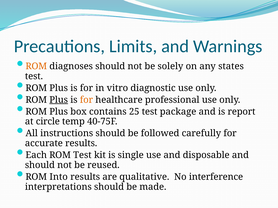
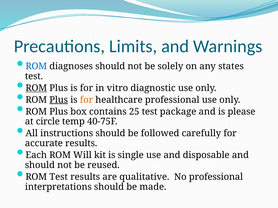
ROM colour: orange -> blue (36, 66)
ROM underline: none -> present (36, 88)
report: report -> please (241, 112)
ROM Test: Test -> Will (82, 155)
ROM Into: Into -> Test (59, 177)
No interference: interference -> professional (216, 177)
